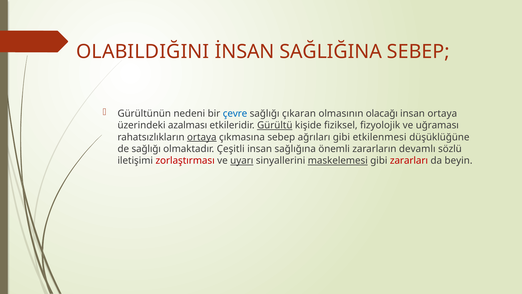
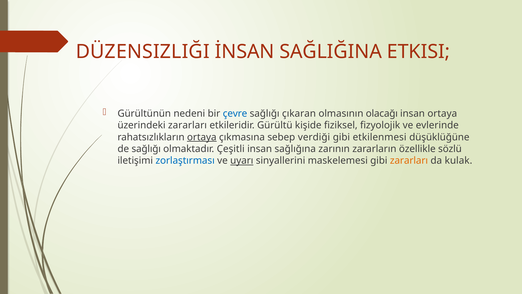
OLABILDIĞINI: OLABILDIĞINI -> DÜZENSIZLIĞI (143, 52)
SAĞLIĞINA SEBEP: SEBEP -> ETKISI (418, 52)
üzerindeki azalması: azalması -> zararları (188, 125)
Gürültü underline: present -> none (275, 125)
uğraması: uğraması -> evlerinde (437, 125)
ağrıları: ağrıları -> verdiği (314, 137)
önemli: önemli -> zarının (334, 149)
devamlı: devamlı -> özellikle (417, 149)
zorlaştırması colour: red -> blue (185, 160)
maskelemesi underline: present -> none (338, 160)
zararları colour: red -> orange (409, 160)
beyin: beyin -> kulak (458, 160)
